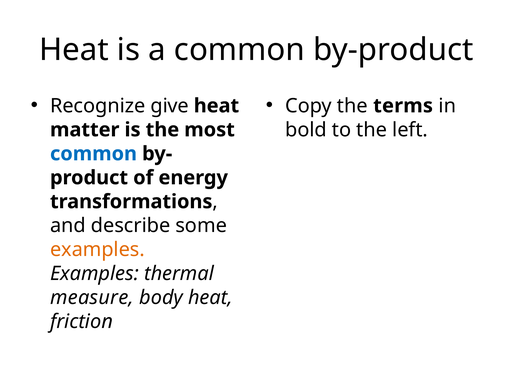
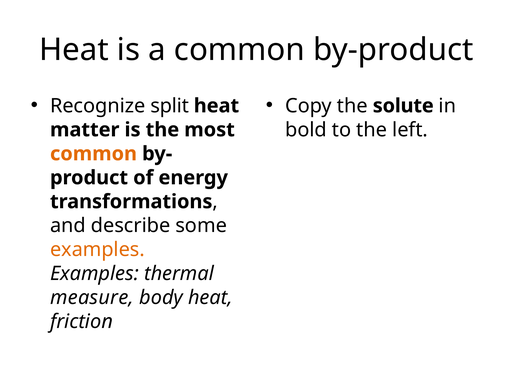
give: give -> split (170, 106)
terms: terms -> solute (403, 106)
common colour: blue -> orange (94, 154)
